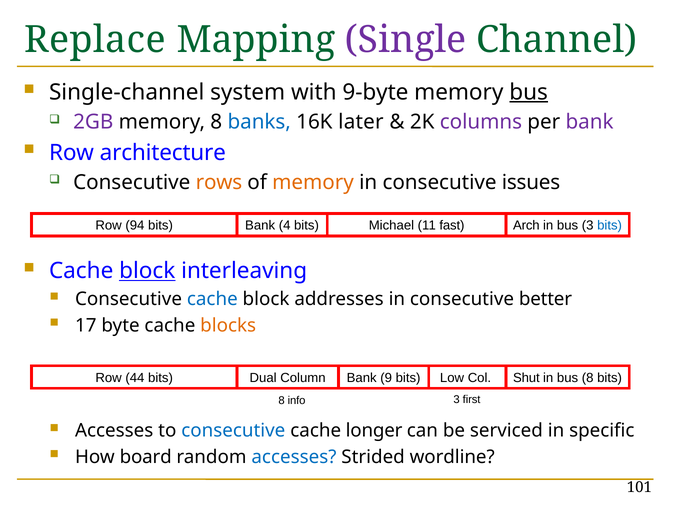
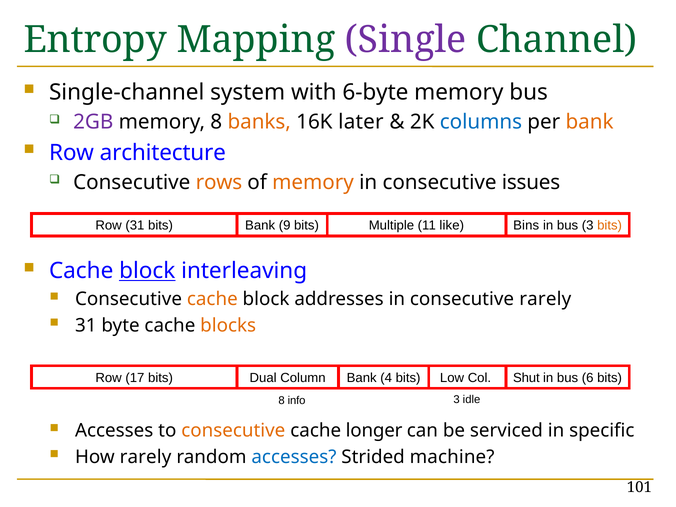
Replace: Replace -> Entropy (95, 40)
9-byte: 9-byte -> 6-byte (375, 92)
bus underline: present -> none (529, 92)
banks colour: blue -> orange (259, 122)
columns colour: purple -> blue (481, 122)
bank colour: purple -> orange (590, 122)
Row 94: 94 -> 31 (135, 226)
4: 4 -> 9 (285, 226)
Michael: Michael -> Multiple (391, 226)
fast: fast -> like (452, 226)
Arch: Arch -> Bins (526, 226)
bits colour: blue -> orange (610, 226)
cache colour: blue -> orange (212, 299)
consecutive better: better -> rarely (545, 299)
17: 17 -> 31 (86, 325)
44: 44 -> 17 (135, 378)
9: 9 -> 4 (386, 378)
bus 8: 8 -> 6 (588, 378)
first: first -> idle (472, 399)
consecutive colour: blue -> orange (233, 431)
How board: board -> rarely (146, 457)
wordline: wordline -> machine (452, 457)
